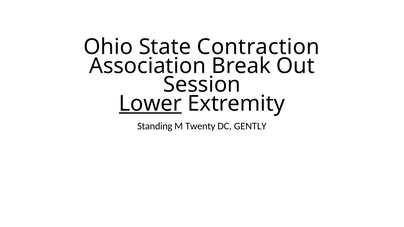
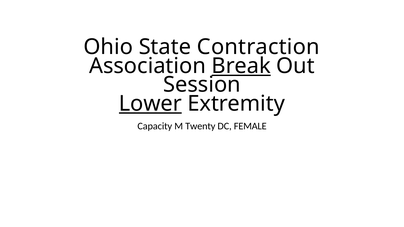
Break underline: none -> present (241, 66)
Standing: Standing -> Capacity (155, 126)
GENTLY: GENTLY -> FEMALE (250, 126)
